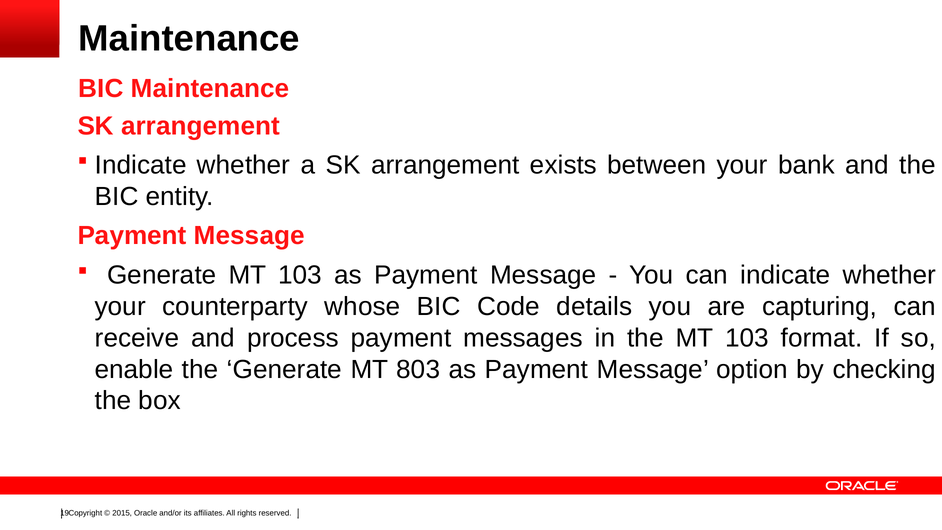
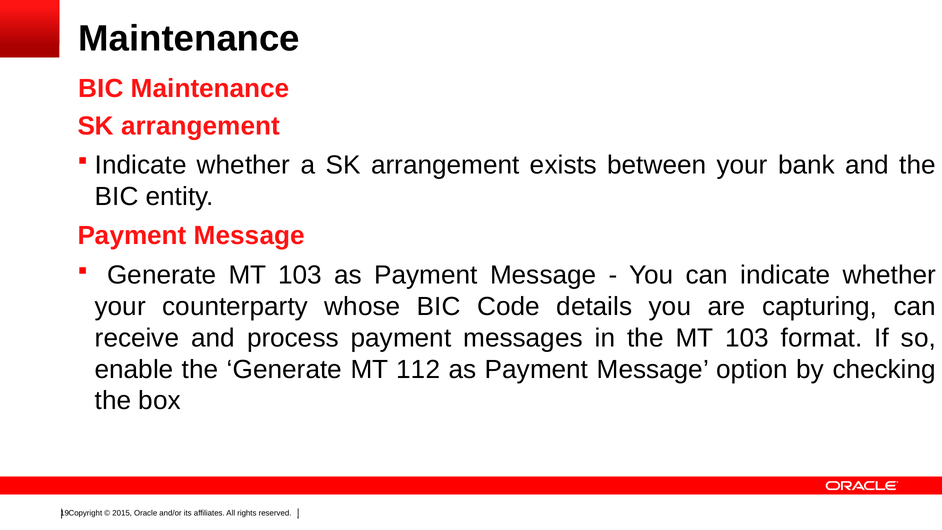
803: 803 -> 112 (418, 369)
